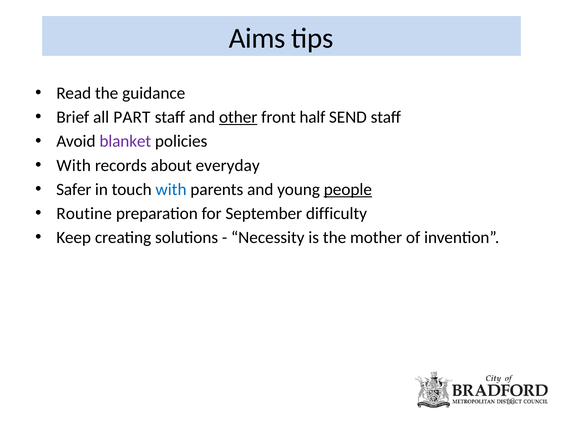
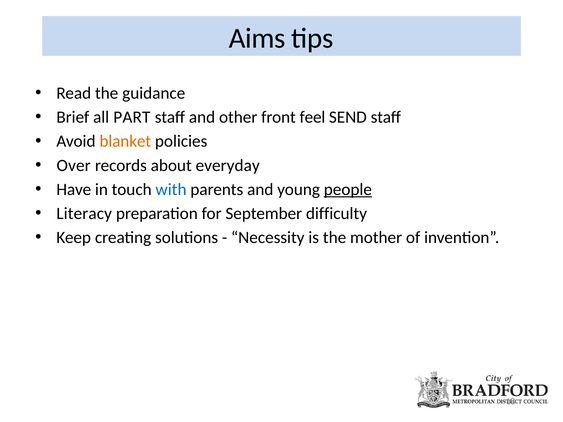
other underline: present -> none (238, 117)
half: half -> feel (312, 117)
blanket colour: purple -> orange (125, 141)
With: With -> Over (74, 165)
Safer: Safer -> Have (74, 190)
Routine: Routine -> Literacy (84, 214)
